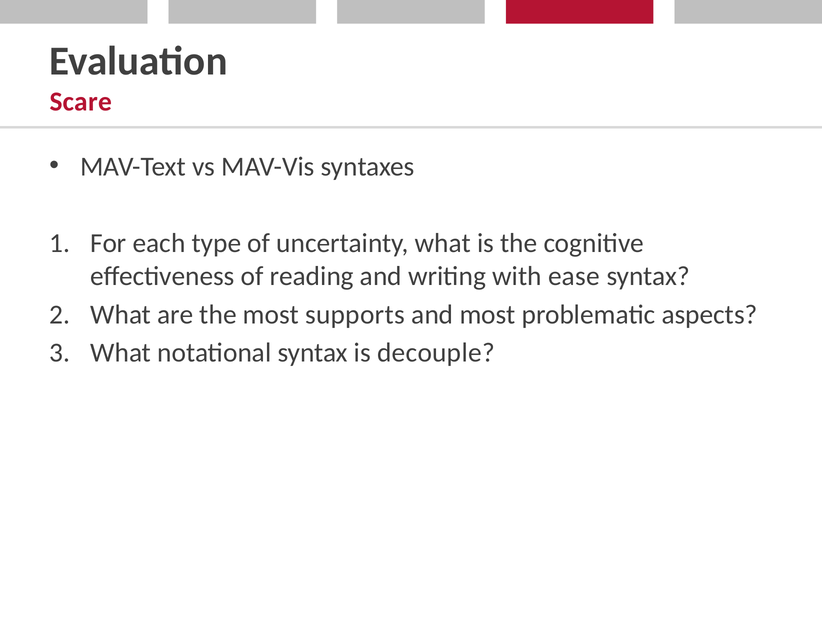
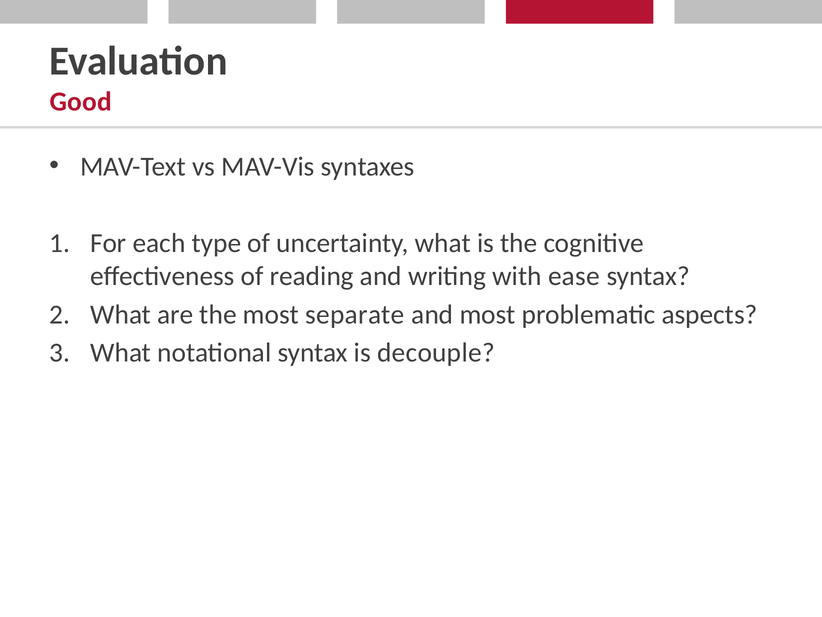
Scare: Scare -> Good (81, 101)
supports: supports -> separate (355, 314)
